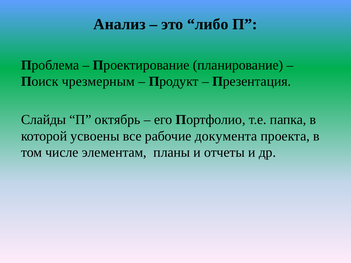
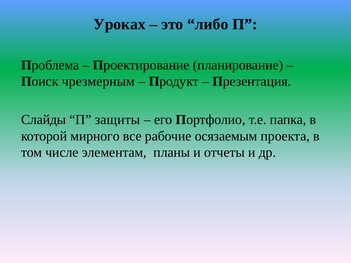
Анализ: Анализ -> Уроках (120, 24)
октябрь: октябрь -> защиты (117, 120)
усвоены: усвоены -> мирного (95, 136)
документа: документа -> осязаемым (226, 136)
